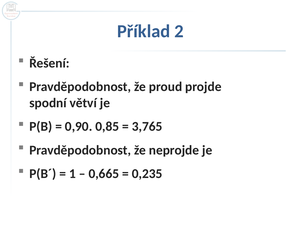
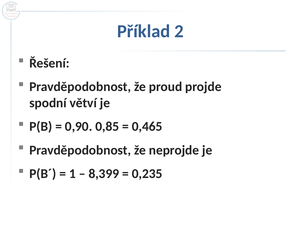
3,765: 3,765 -> 0,465 (147, 126)
0,665: 0,665 -> 8,399 (104, 174)
